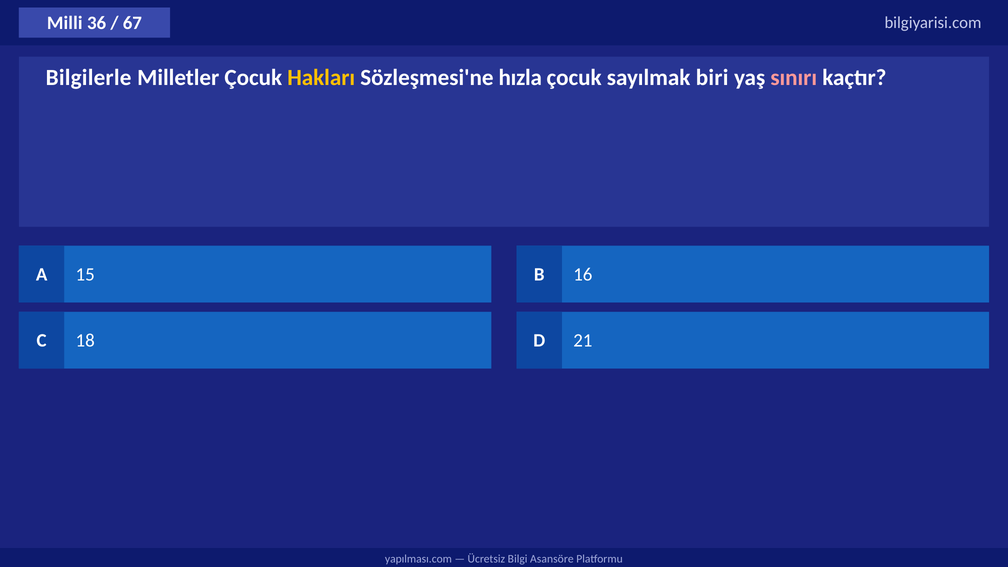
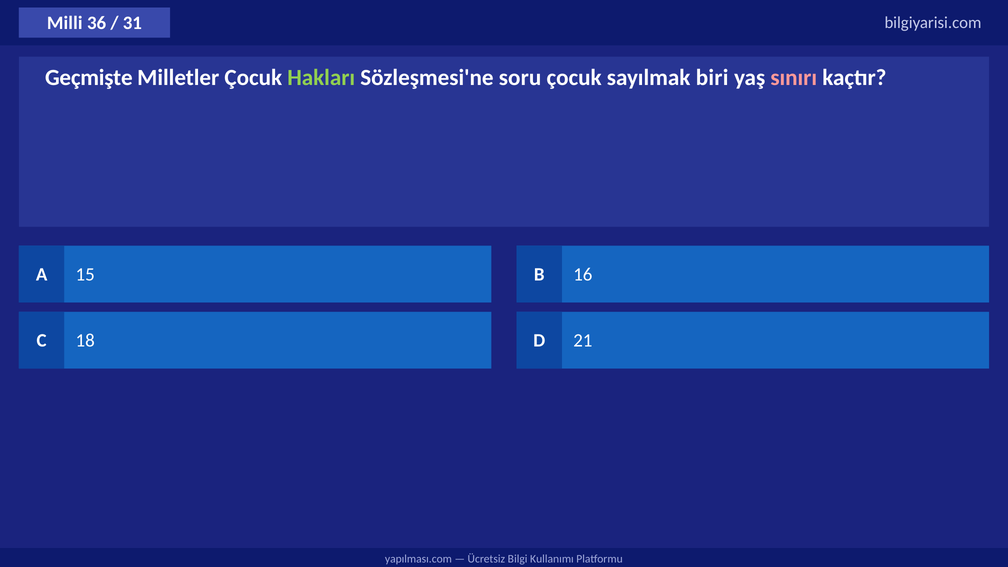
67: 67 -> 31 (132, 23)
Bilgilerle: Bilgilerle -> Geçmişte (89, 78)
Hakları colour: yellow -> light green (321, 78)
hızla: hızla -> soru (520, 78)
Asansöre: Asansöre -> Kullanımı (552, 559)
